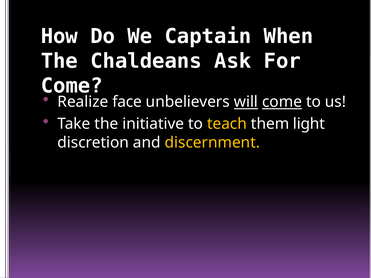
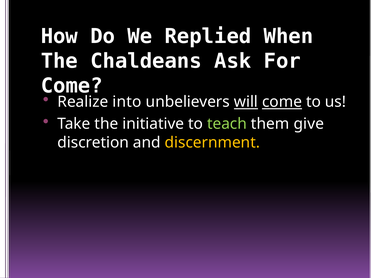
Captain: Captain -> Replied (208, 36)
face: face -> into (127, 102)
teach colour: yellow -> light green (227, 124)
light: light -> give (309, 124)
